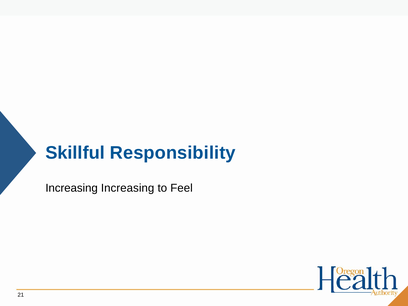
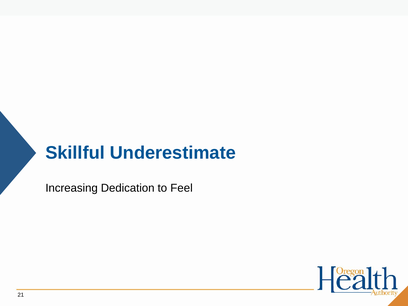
Responsibility: Responsibility -> Underestimate (173, 153)
Increasing Increasing: Increasing -> Dedication (128, 188)
